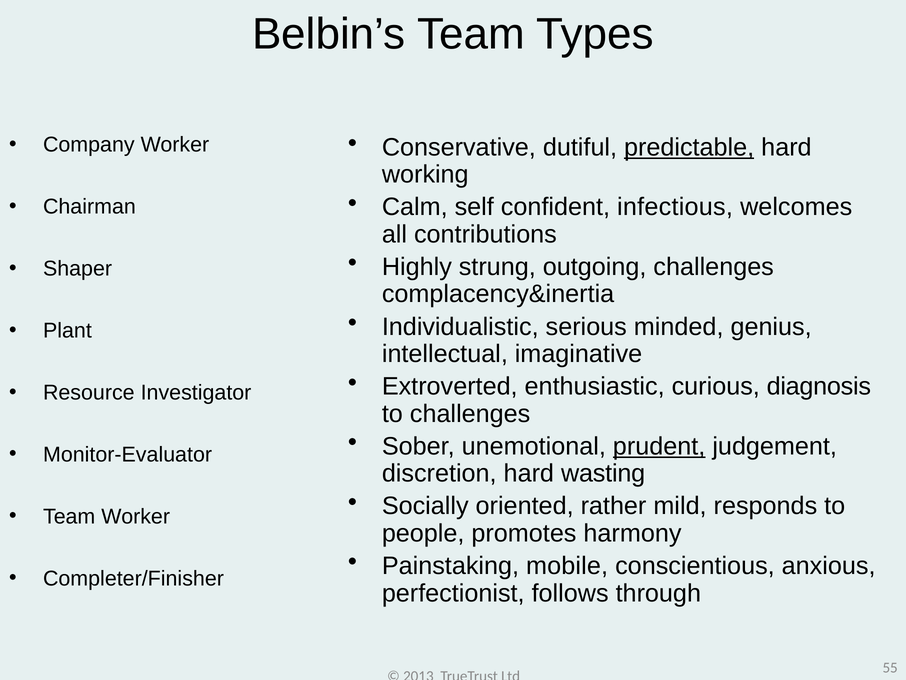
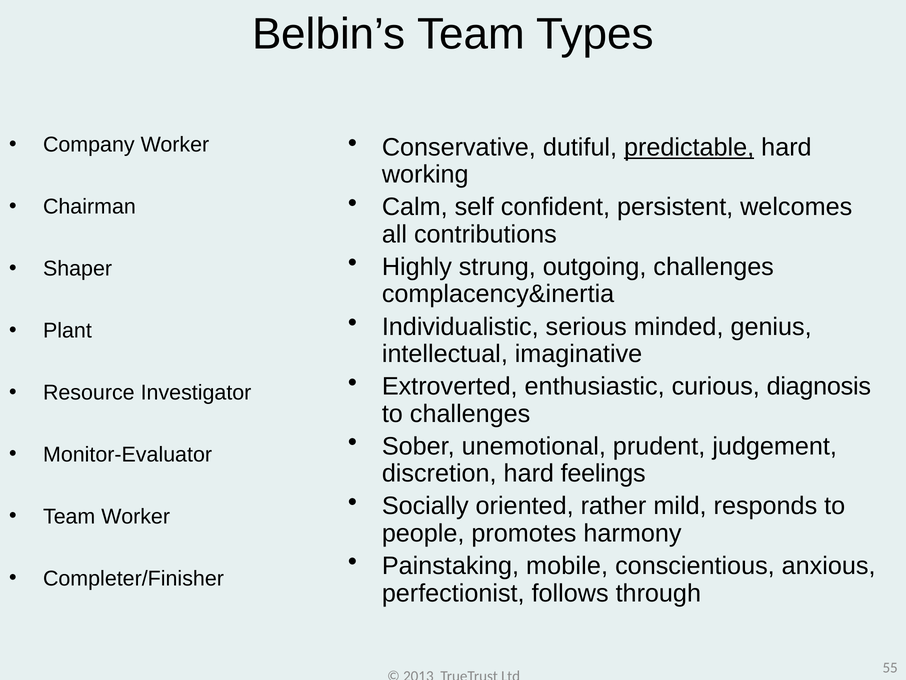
infectious: infectious -> persistent (675, 207)
prudent underline: present -> none (659, 446)
wasting: wasting -> feelings (603, 473)
